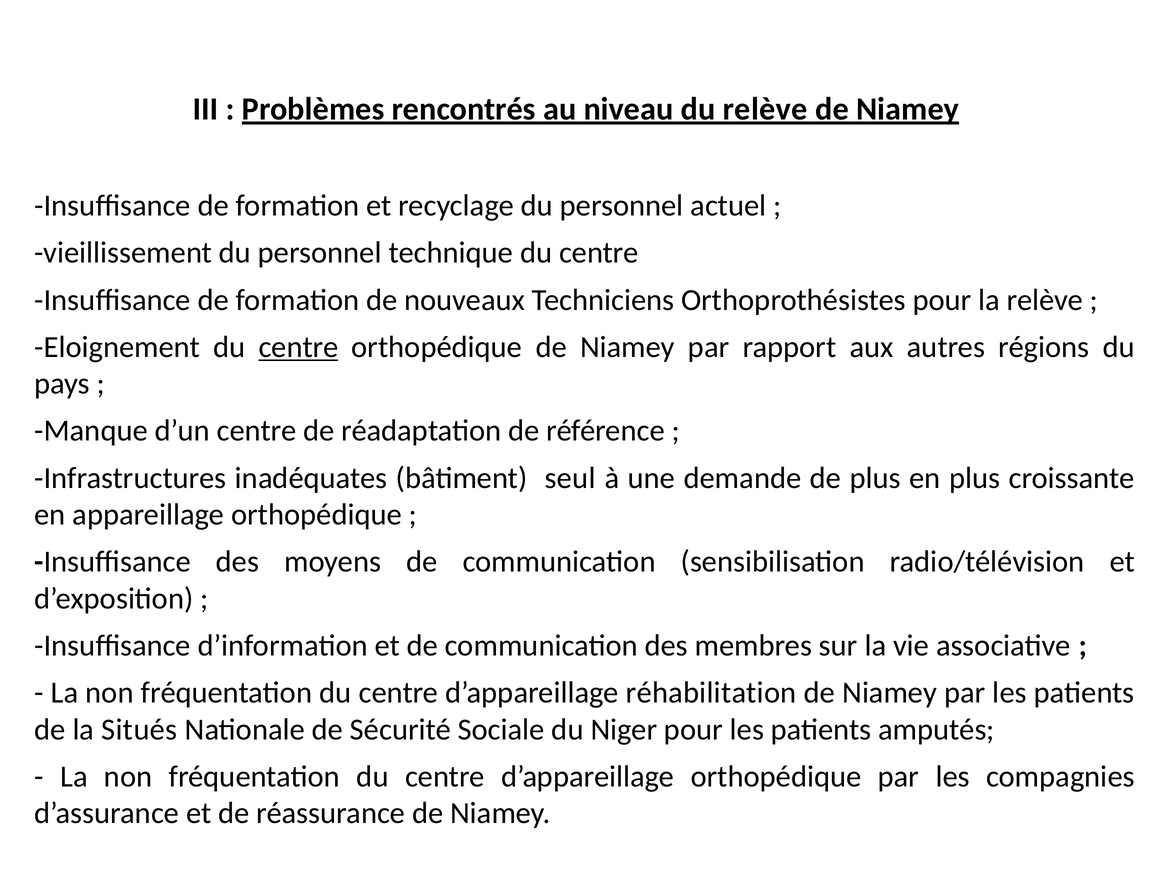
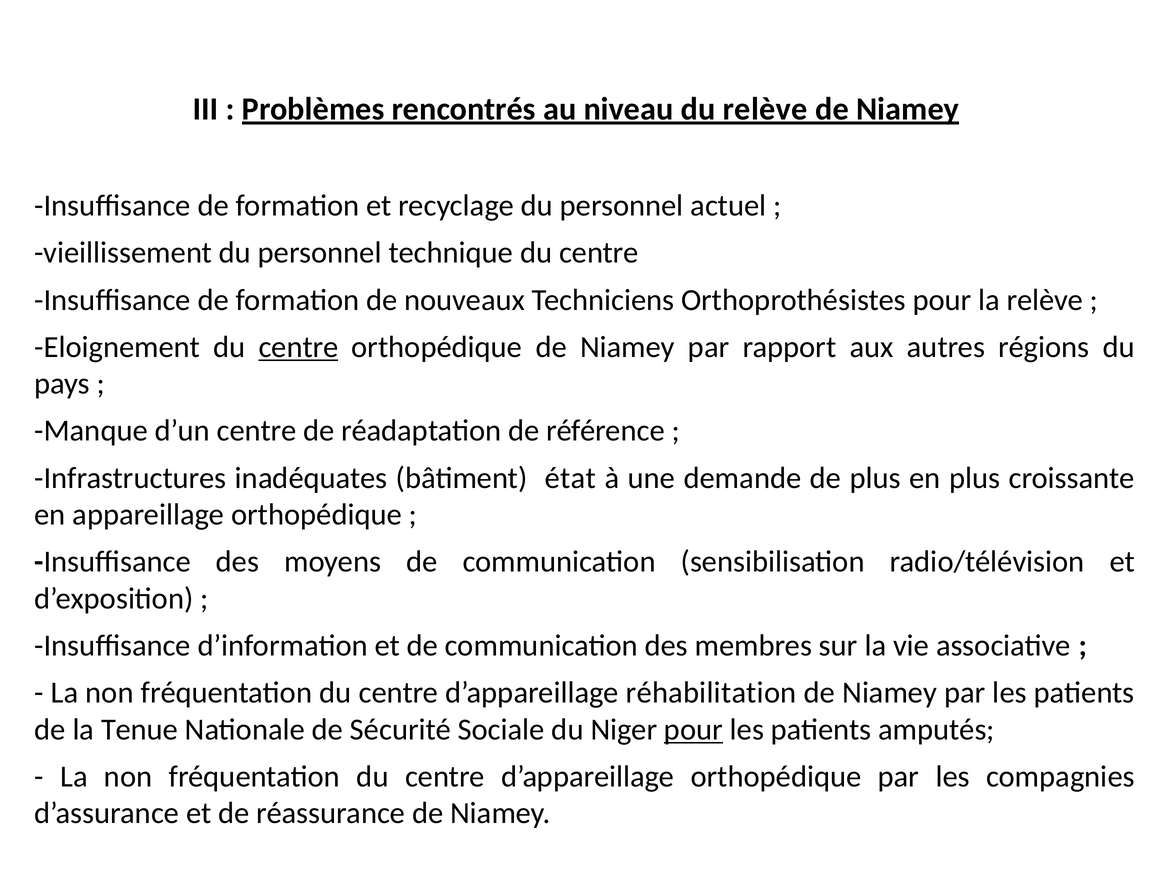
seul: seul -> état (570, 478)
Situés: Situés -> Tenue (140, 729)
pour underline: none -> present (693, 729)
